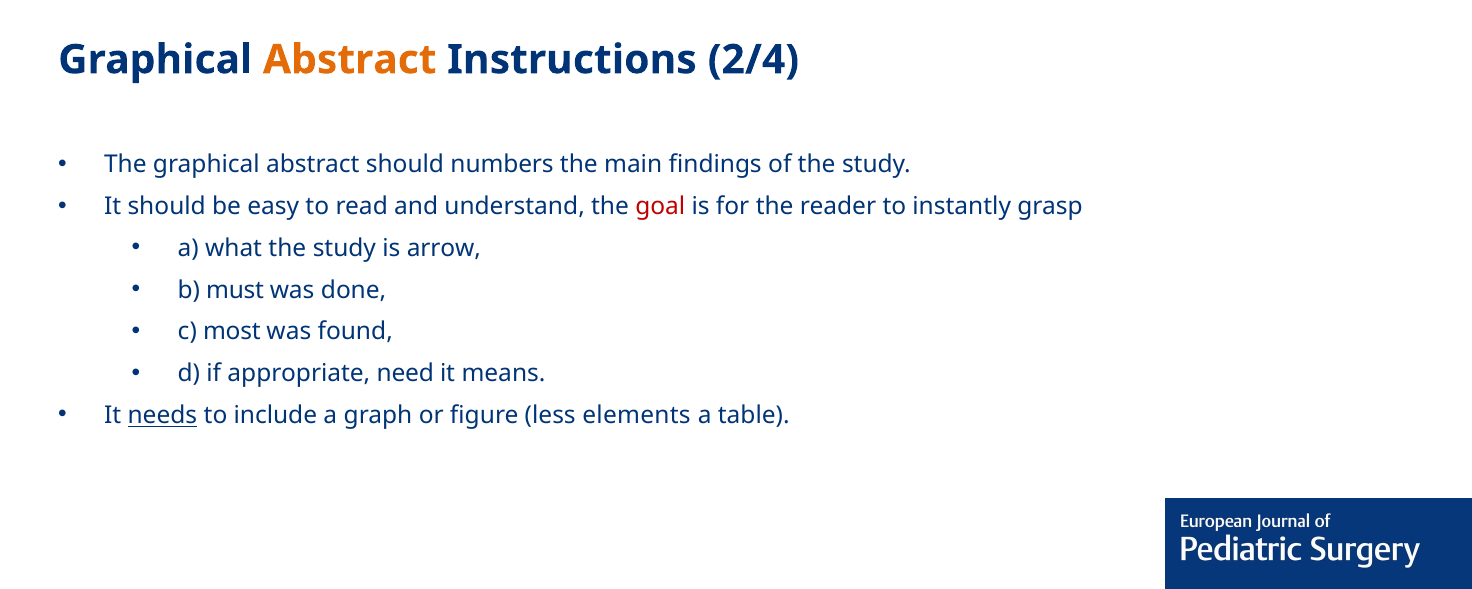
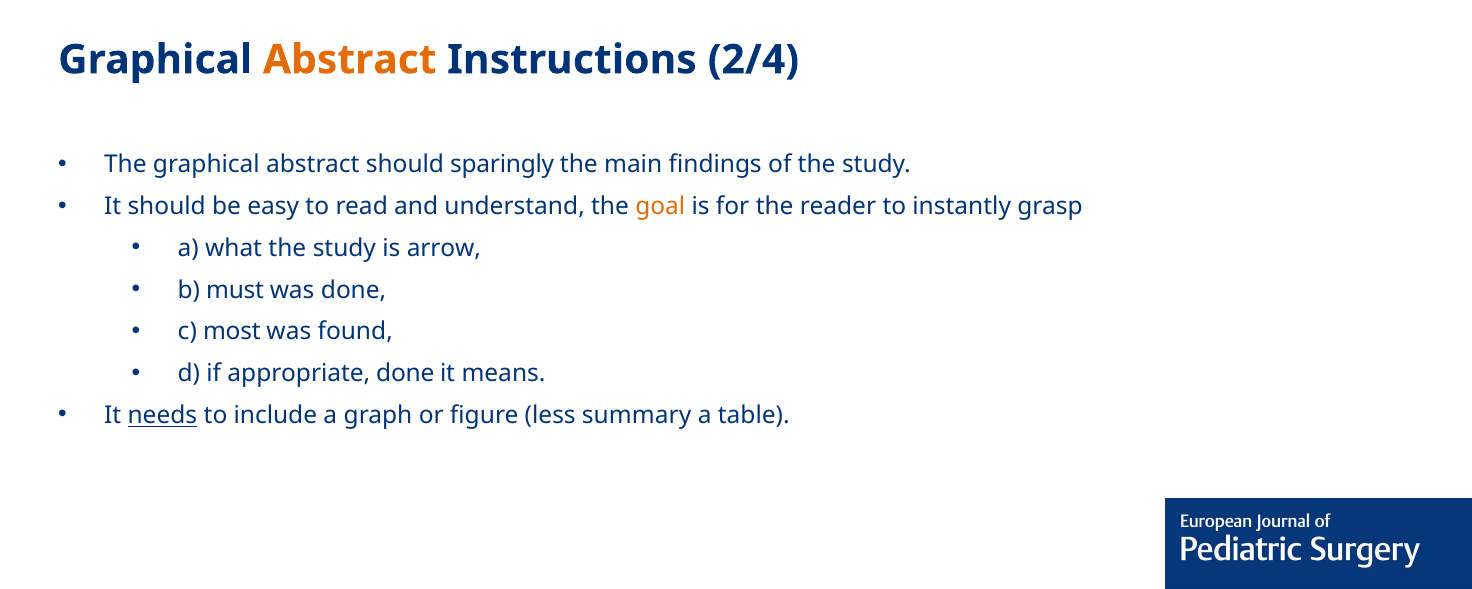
numbers: numbers -> sparingly (502, 165)
goal colour: red -> orange (660, 206)
appropriate need: need -> done (405, 373)
elements: elements -> summary (637, 415)
